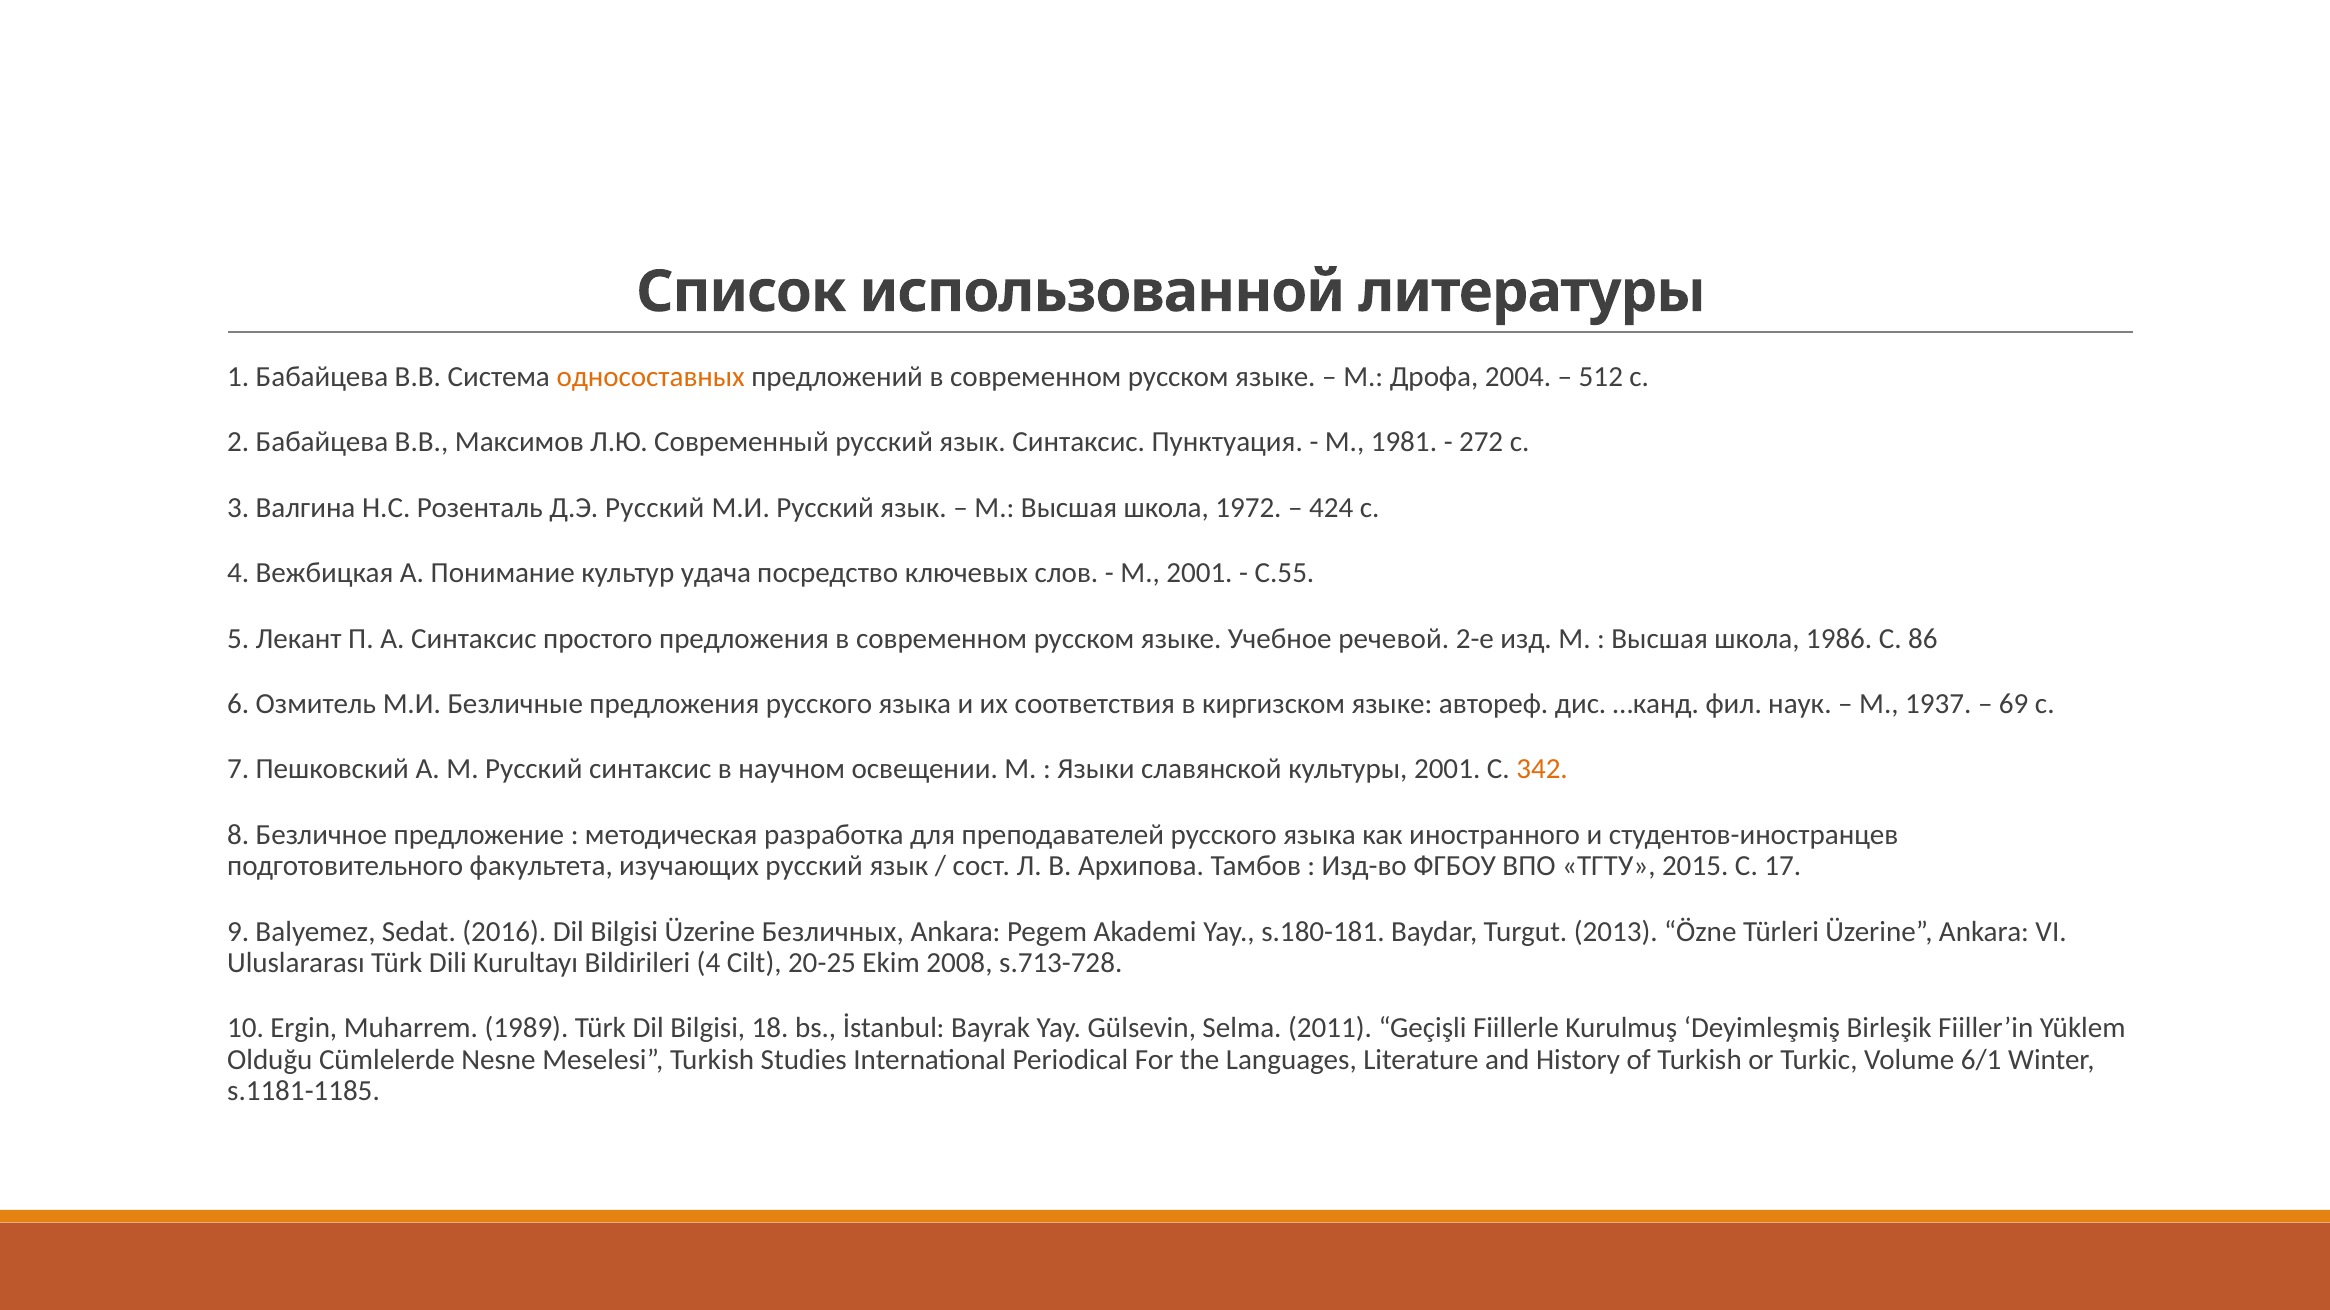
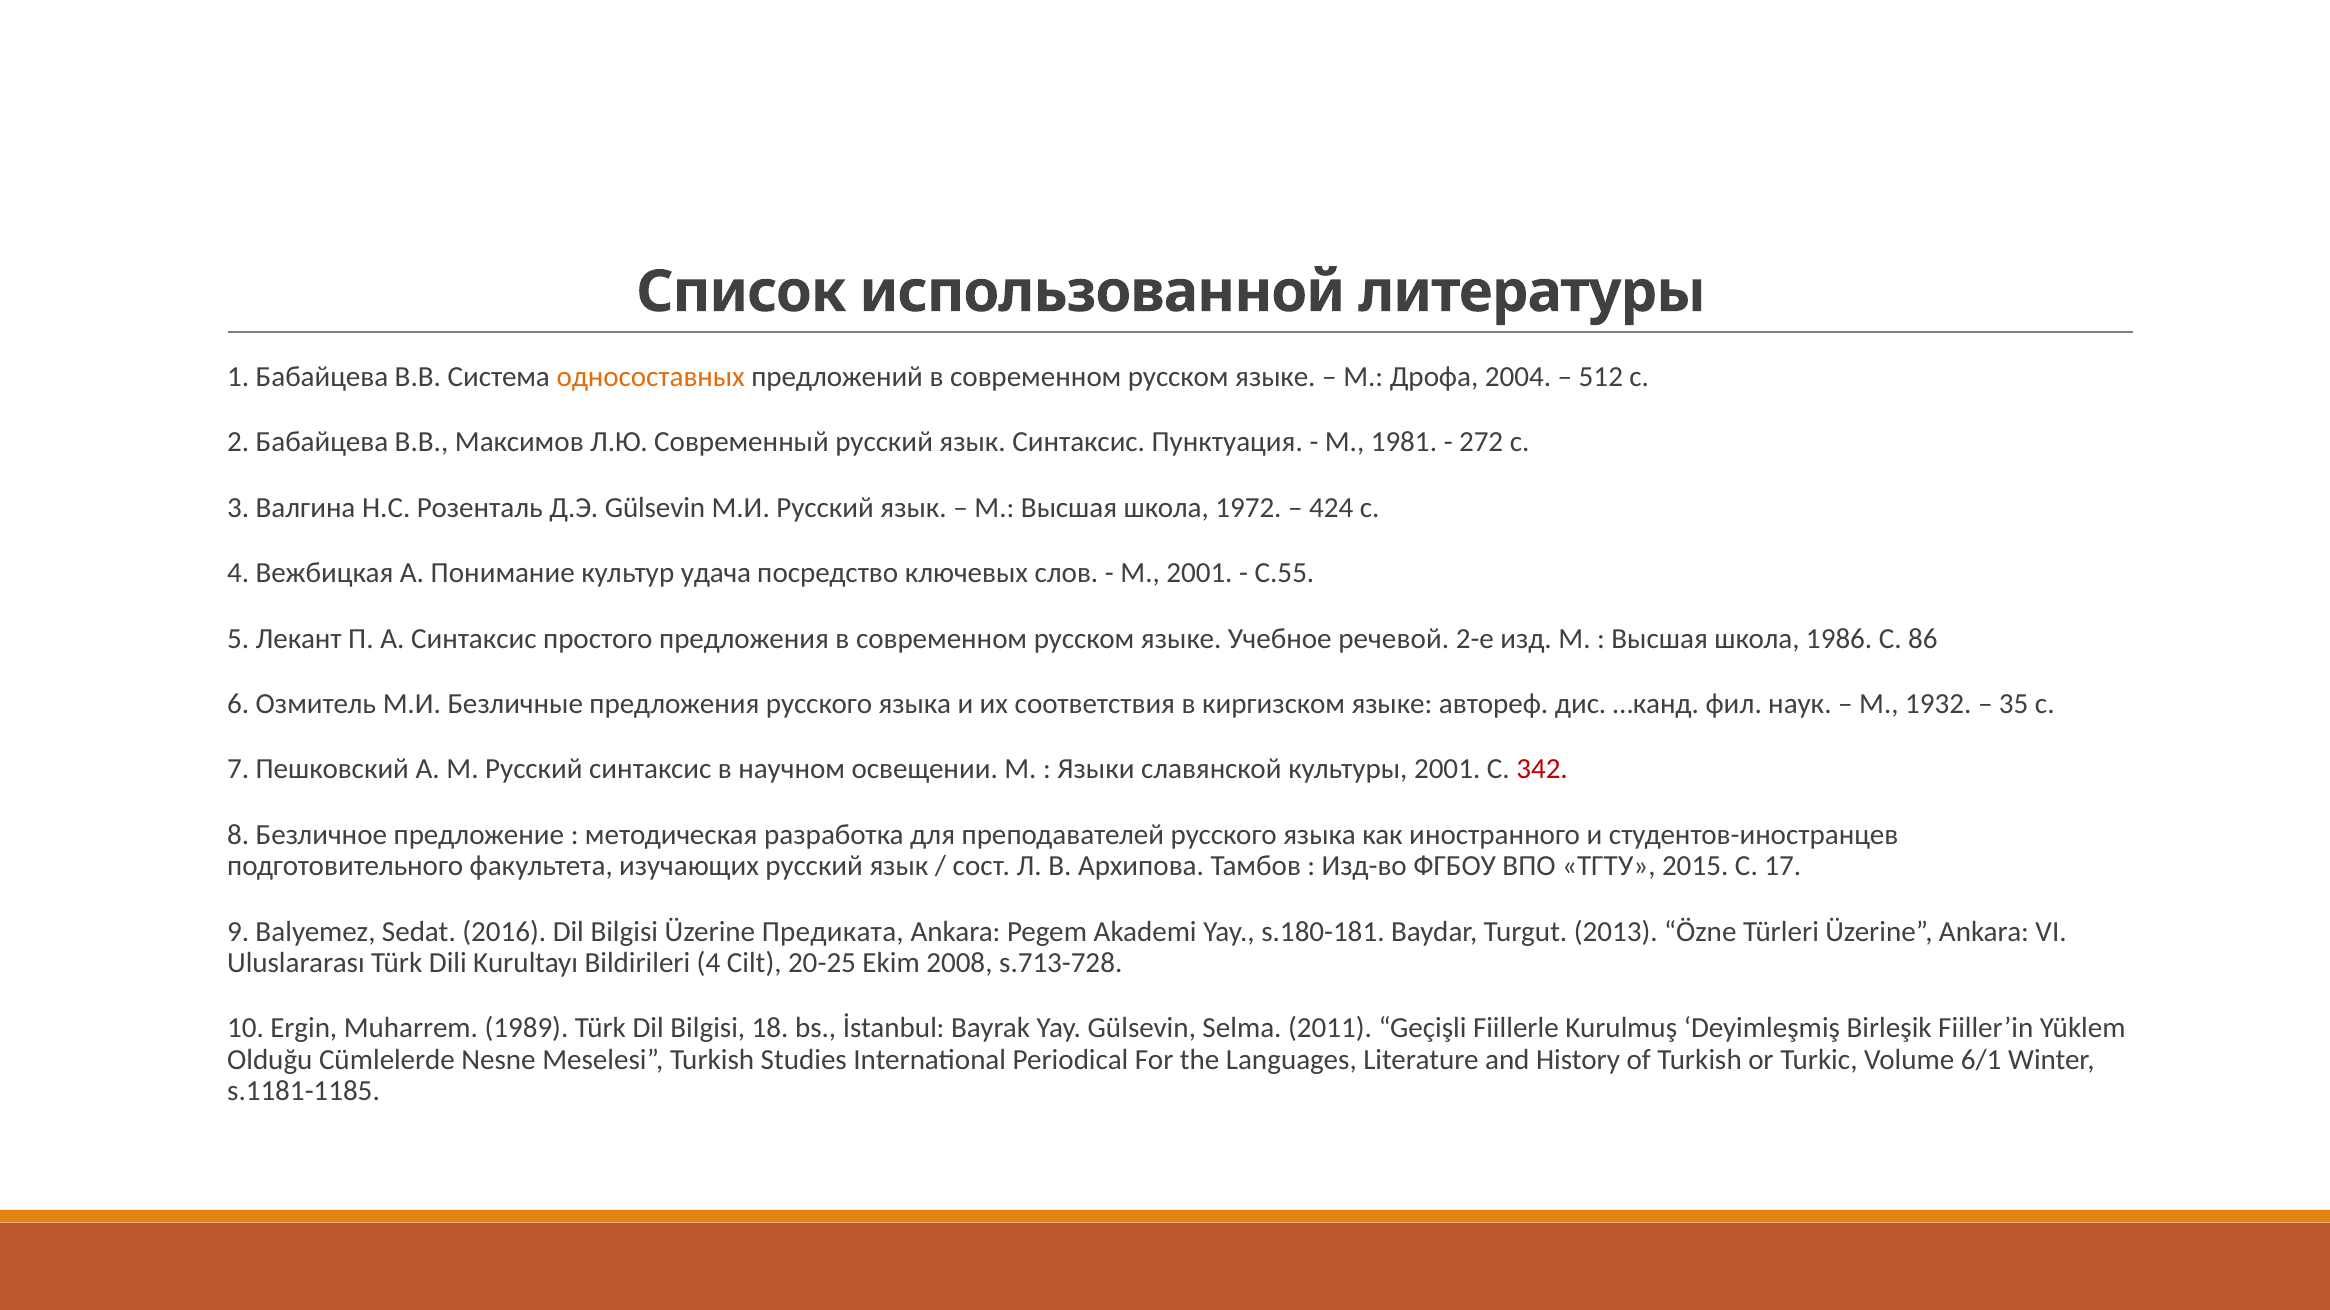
Д.Э Русский: Русский -> Gülsevin (655, 508)
1937: 1937 -> 1932 (1938, 704)
69: 69 -> 35 (2014, 704)
342 colour: orange -> red (1542, 770)
Безличных: Безличных -> Предиката (833, 932)
